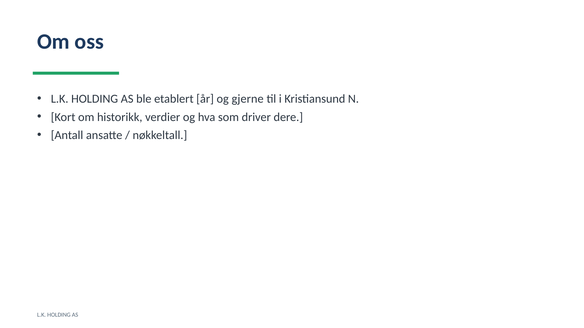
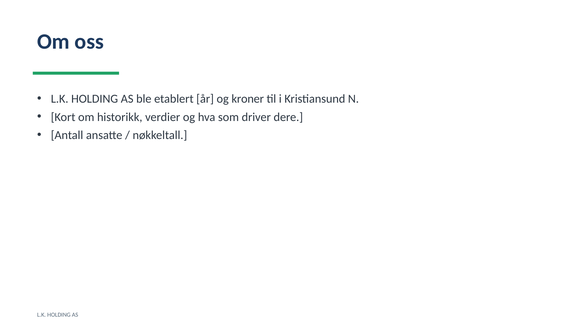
gjerne: gjerne -> kroner (248, 99)
